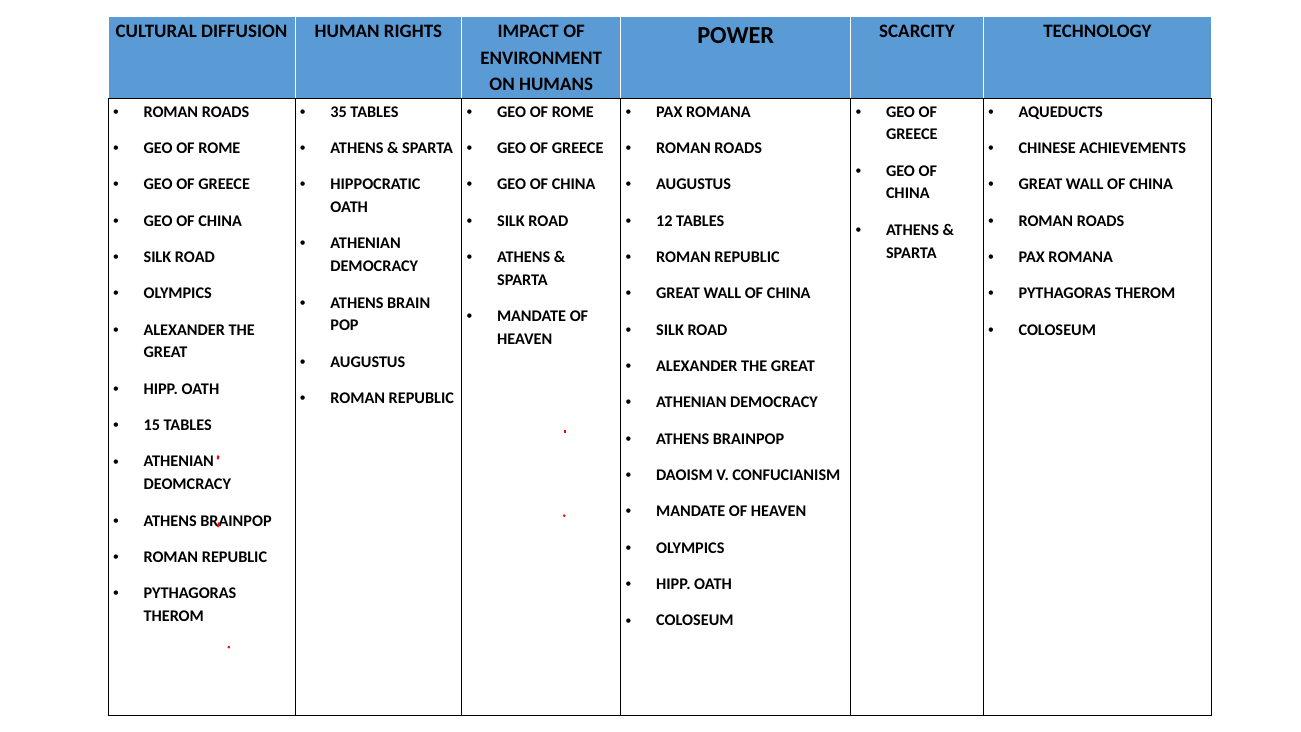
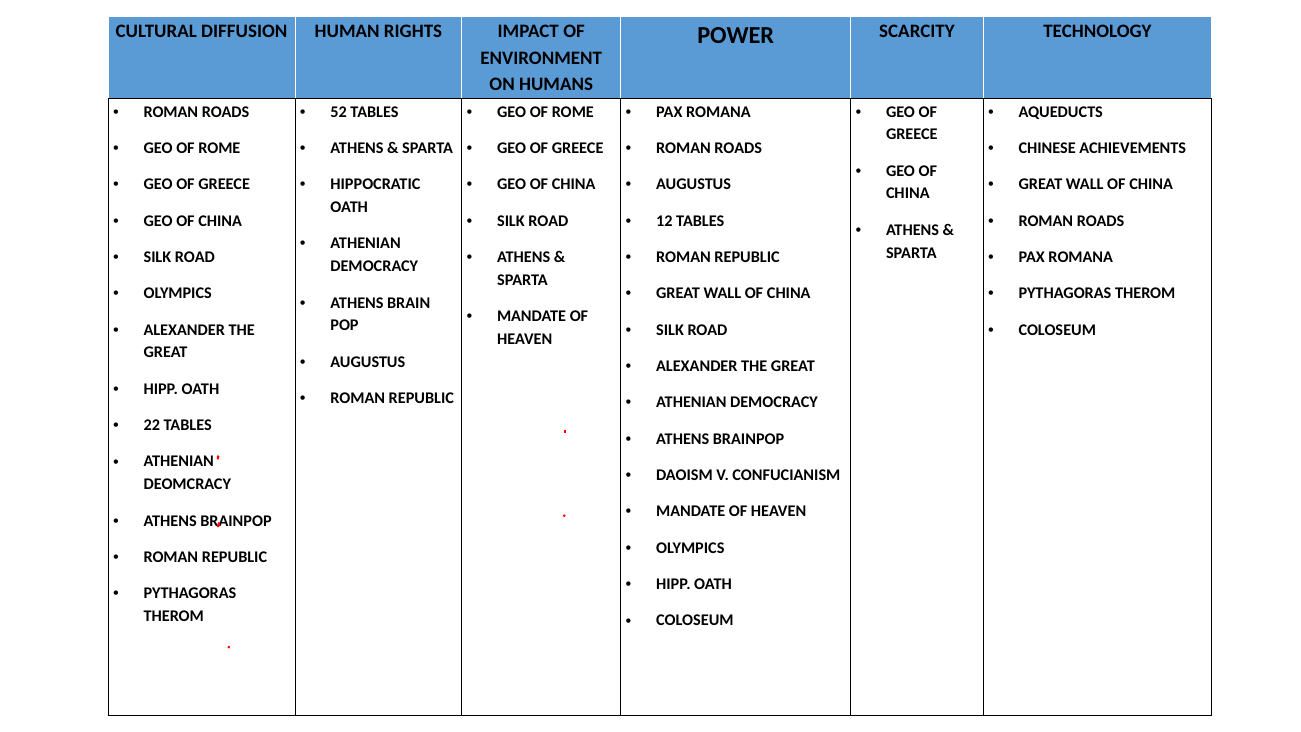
35: 35 -> 52 (339, 112)
15: 15 -> 22 (152, 425)
